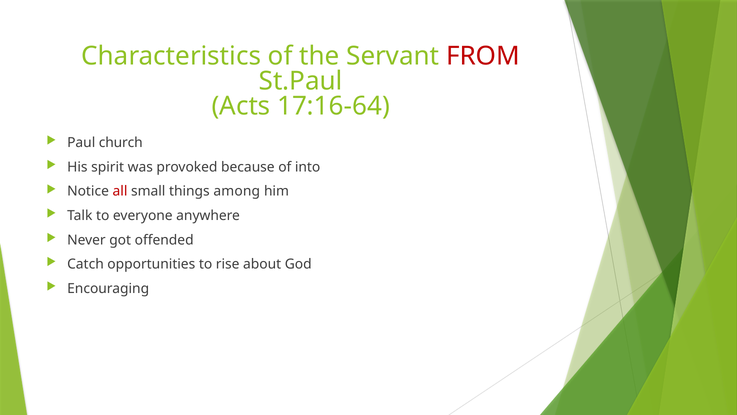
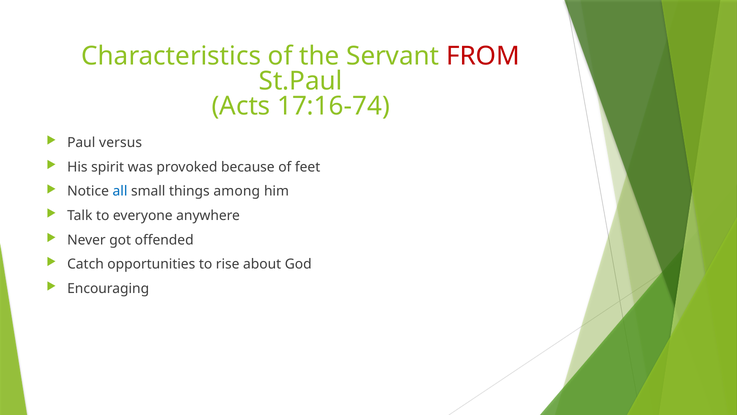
17:16-64: 17:16-64 -> 17:16-74 (334, 106)
church: church -> versus (121, 143)
into: into -> feet (308, 167)
all colour: red -> blue (120, 191)
